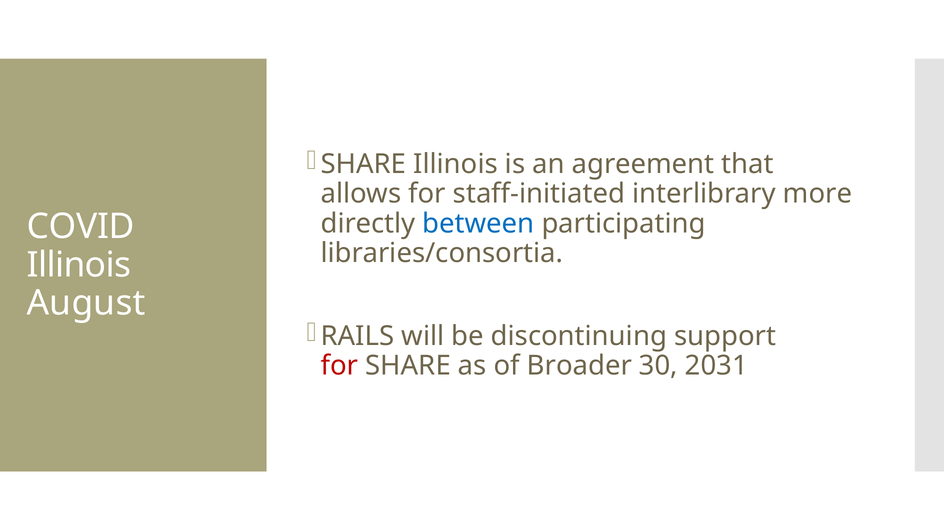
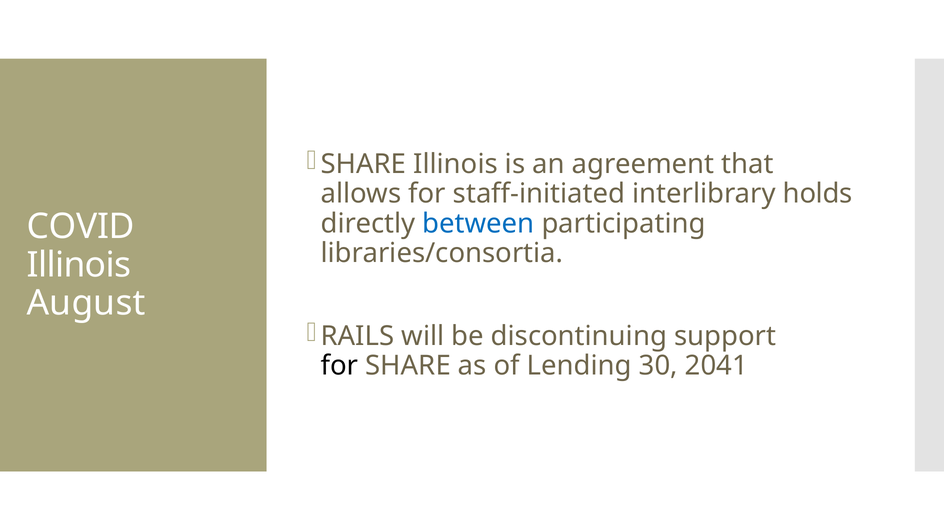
more: more -> holds (818, 194)
for colour: red -> black (340, 366)
Broader: Broader -> Lending (579, 366)
2031: 2031 -> 2041 (716, 366)
